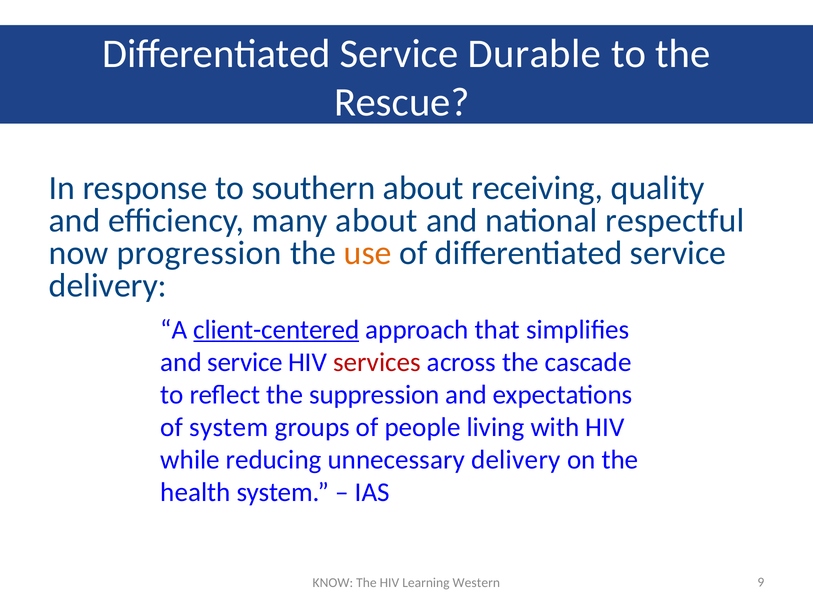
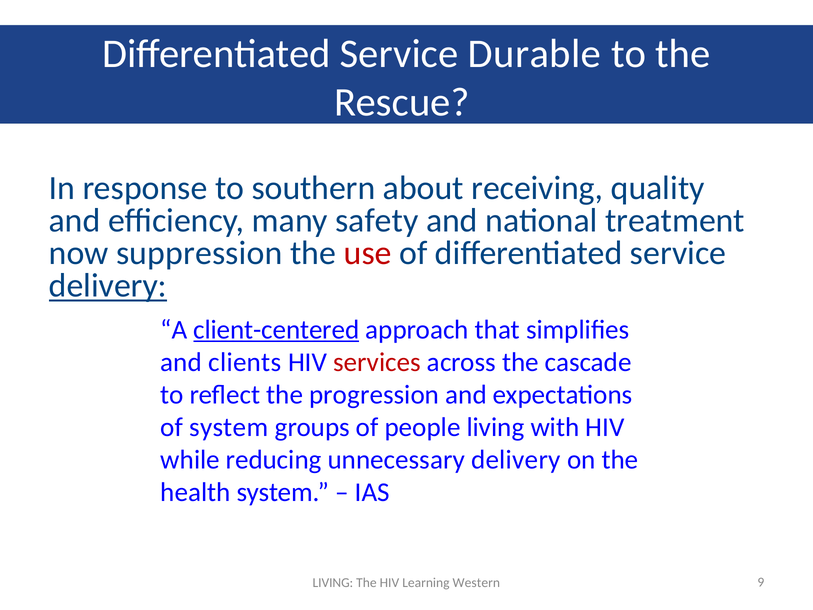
many about: about -> safety (377, 221)
respectful: respectful -> treatment (675, 221)
progression: progression -> suppression (199, 253)
use colour: orange -> red (368, 253)
delivery underline: none -> present (108, 286)
and service: service -> clients (245, 362)
suppression: suppression -> progression (374, 395)
KNOW: KNOW -> LIVING (333, 582)
